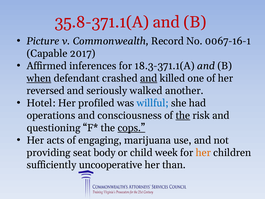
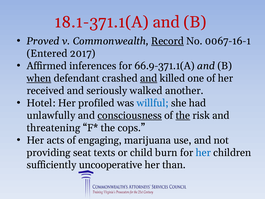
35.8-371.1(A: 35.8-371.1(A -> 18.1-371.1(A (102, 22)
Picture: Picture -> Proved (43, 41)
Record underline: none -> present (167, 41)
Capable: Capable -> Entered (47, 53)
18.3-371.1(A: 18.3-371.1(A -> 66.9-371.1(A (165, 66)
reversed: reversed -> received (46, 91)
operations: operations -> unlawfully (51, 115)
consciousness underline: none -> present (130, 115)
questioning: questioning -> threatening (54, 128)
cops underline: present -> none (131, 128)
body: body -> texts (105, 152)
week: week -> burn (166, 152)
her colour: orange -> blue (203, 152)
